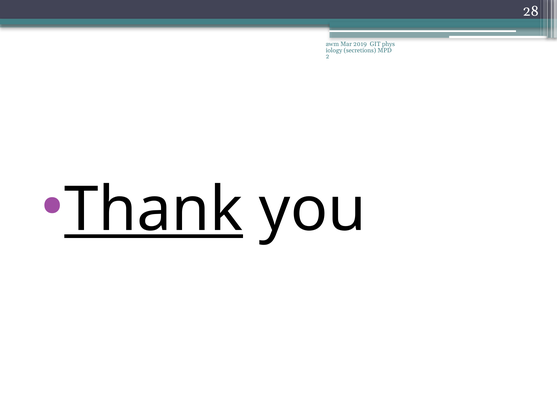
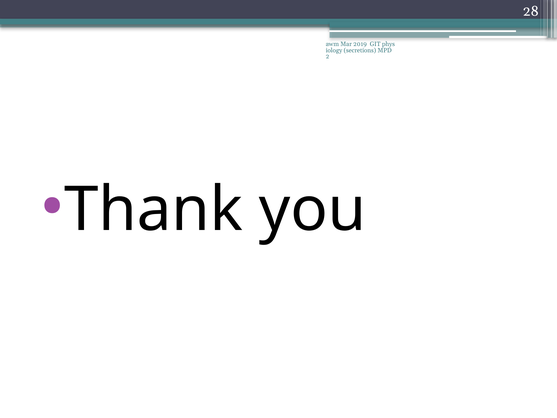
Thank underline: present -> none (154, 210)
